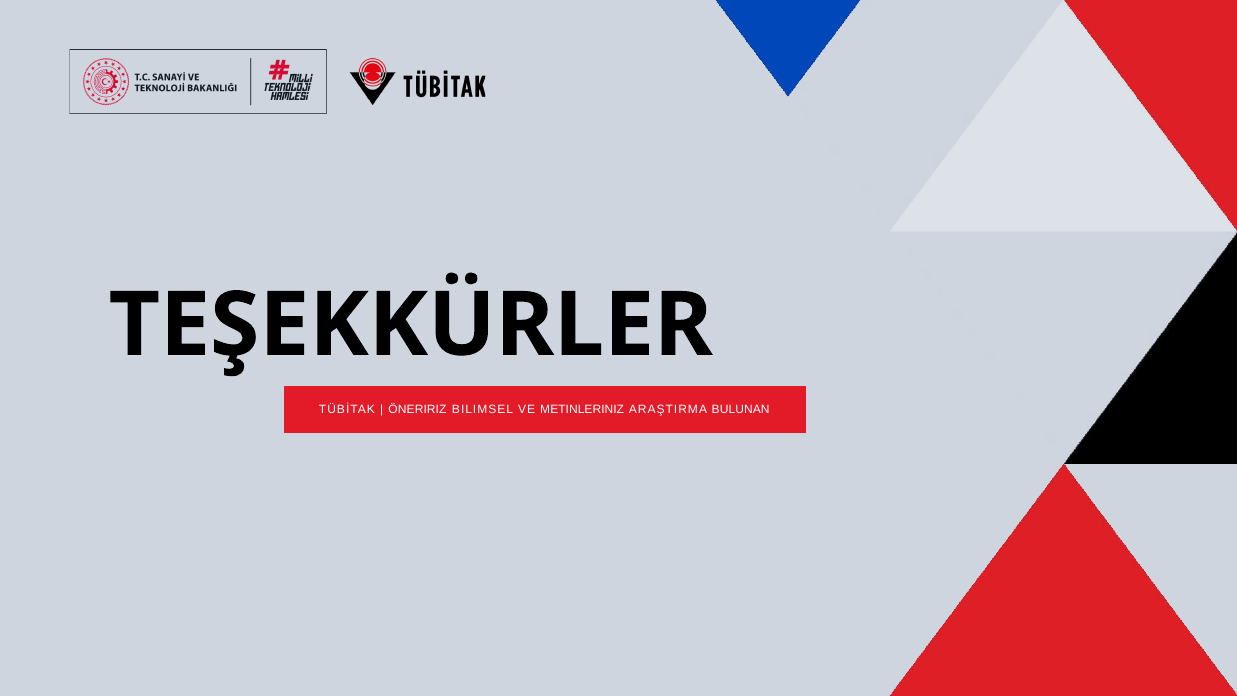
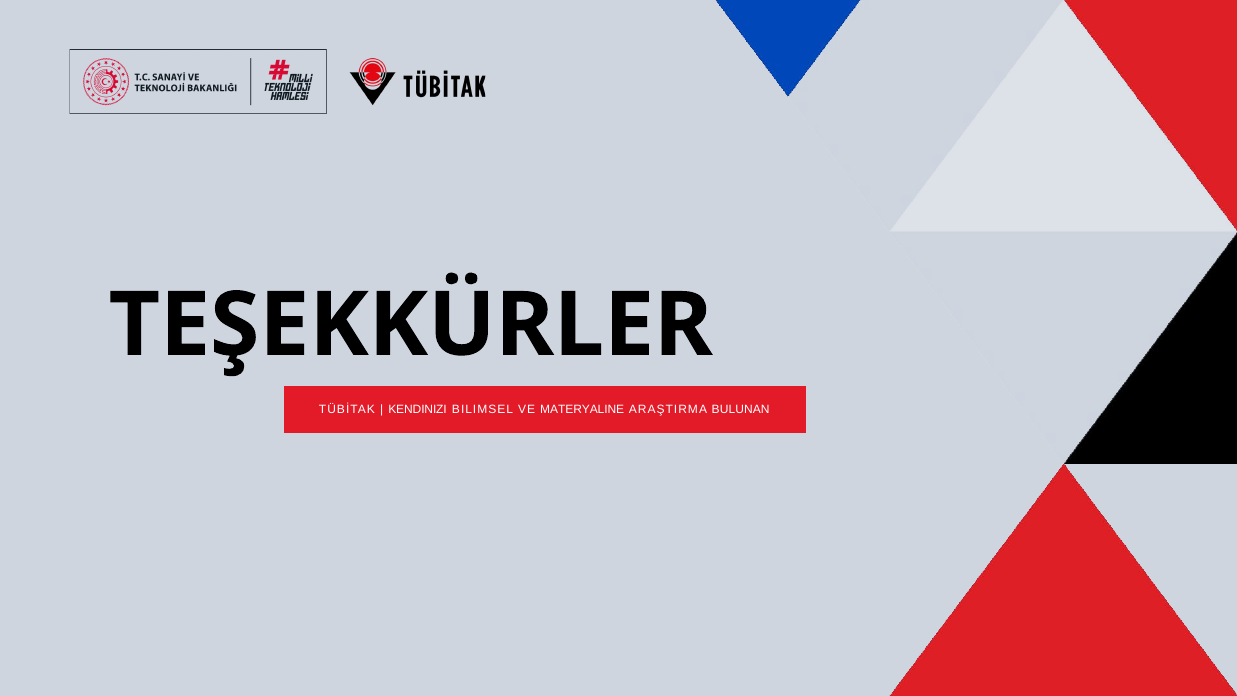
ÖNERIRIZ: ÖNERIRIZ -> KENDINIZI (418, 410)
METINLERINIZ: METINLERINIZ -> MATERYALINE (582, 410)
